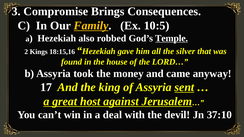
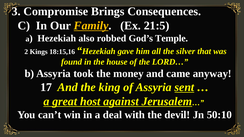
10:5: 10:5 -> 21:5 (157, 26)
Temple underline: present -> none (172, 38)
37:10: 37:10 -> 50:10 (219, 115)
